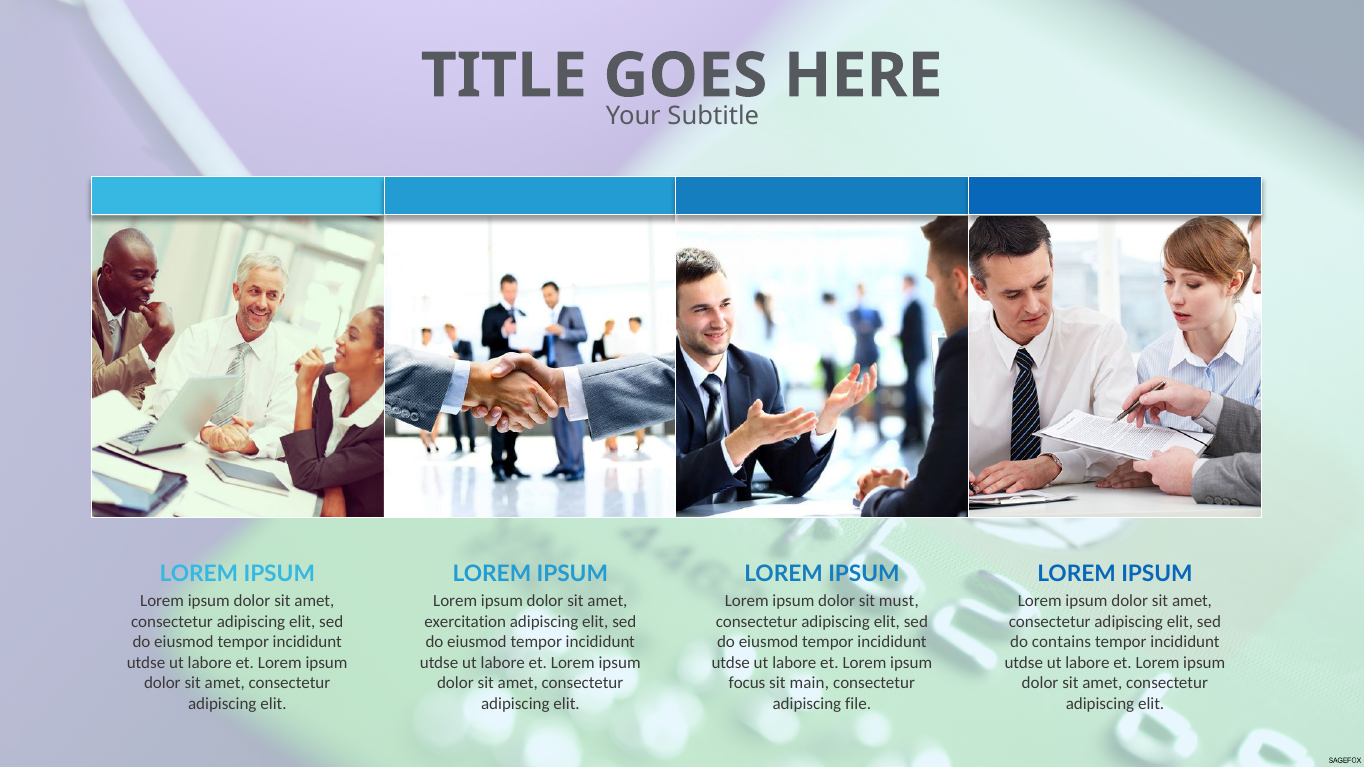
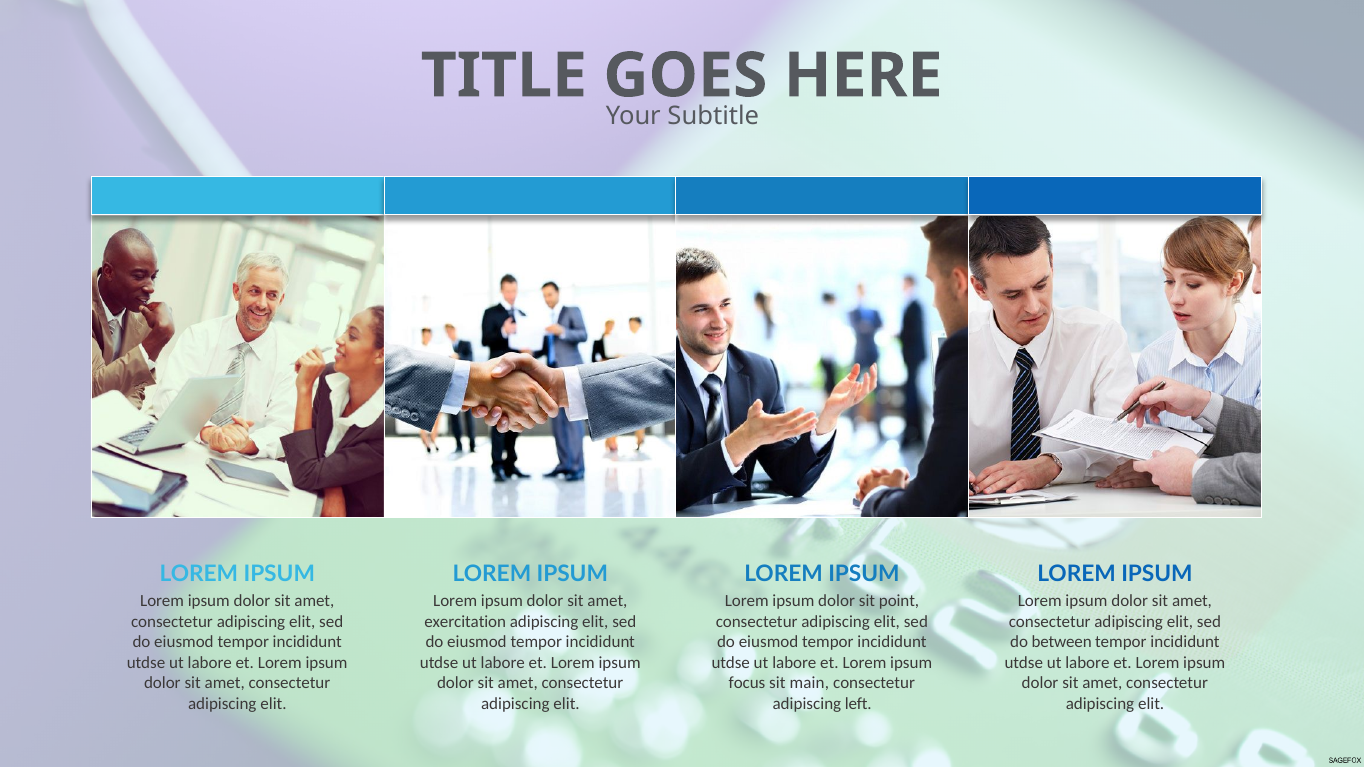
must: must -> point (899, 601)
contains: contains -> between (1062, 642)
file: file -> left (858, 704)
